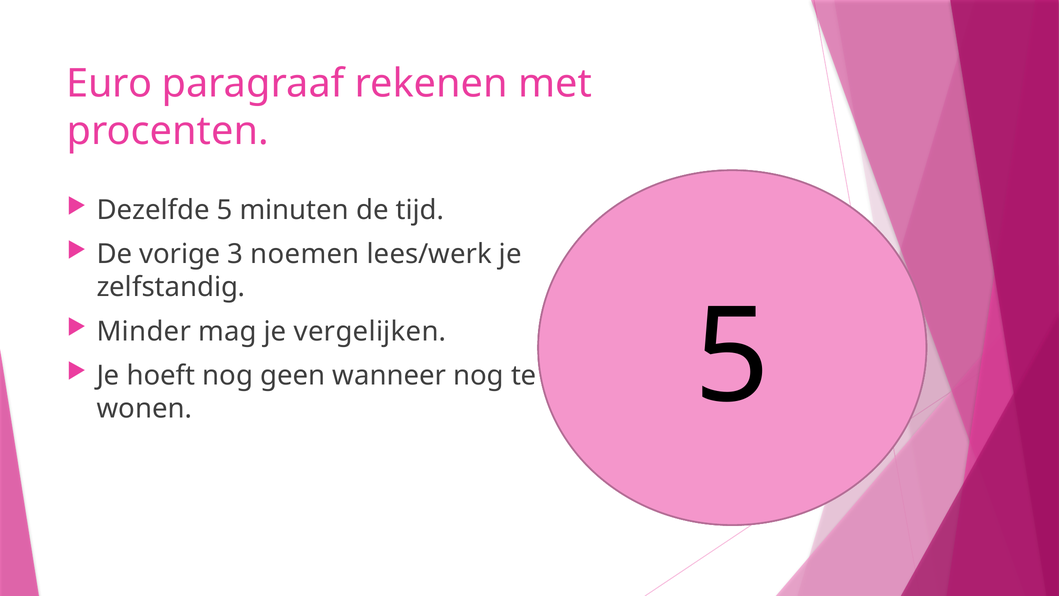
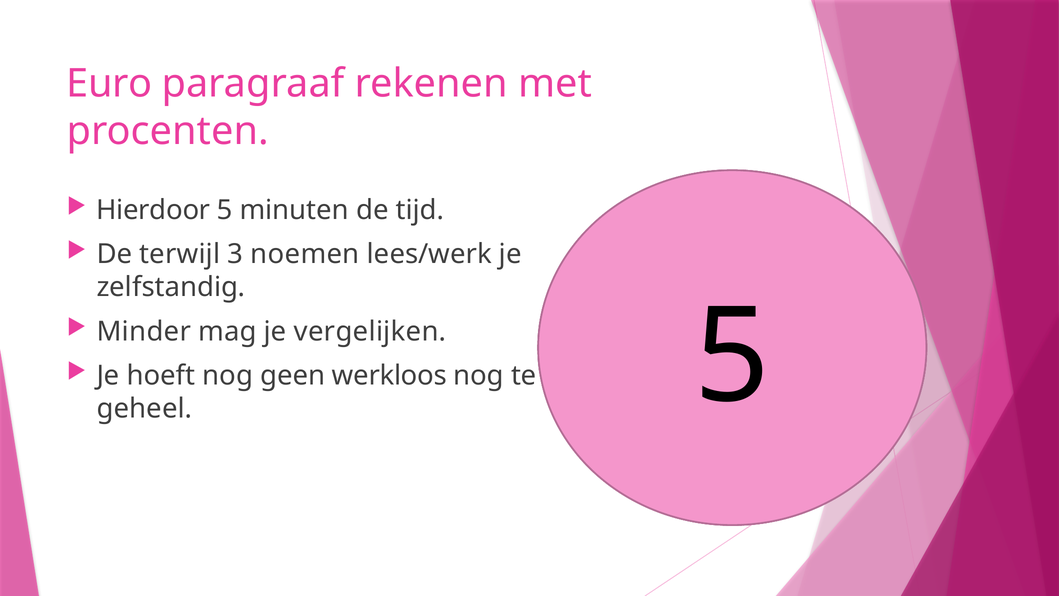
Dezelfde: Dezelfde -> Hierdoor (153, 210)
vorige: vorige -> terwijl (180, 254)
wanneer: wanneer -> werkloos (389, 375)
wonen: wonen -> geheel (144, 408)
